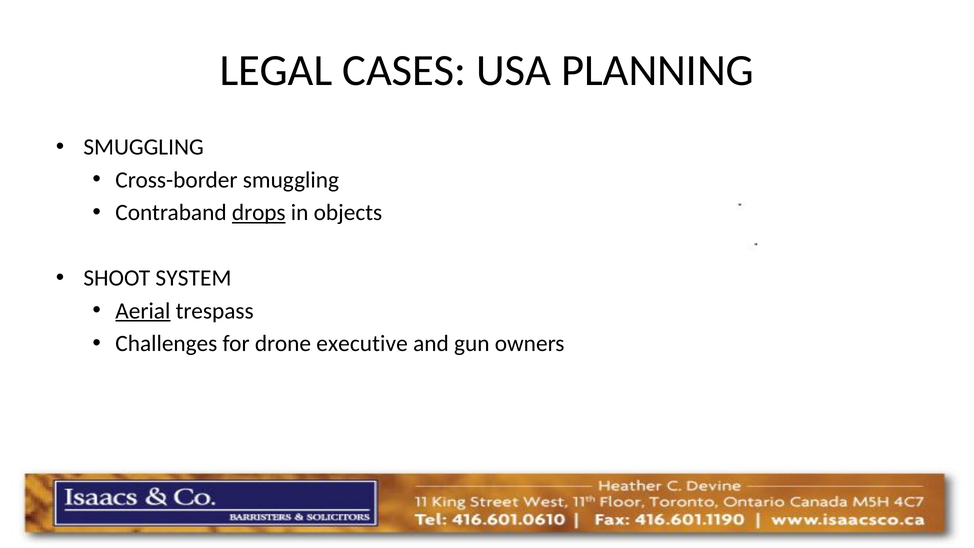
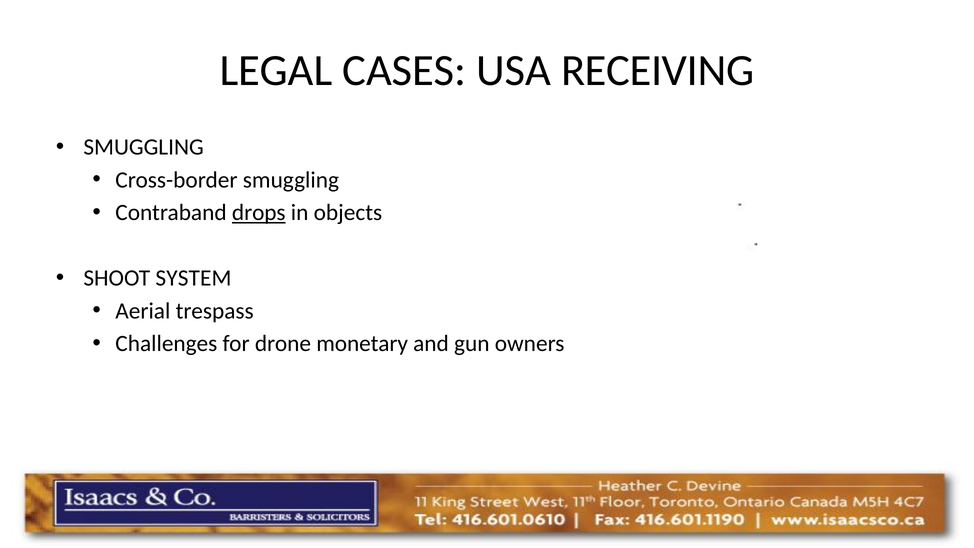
PLANNING: PLANNING -> RECEIVING (658, 71)
Aerial underline: present -> none (143, 311)
executive: executive -> monetary (362, 344)
